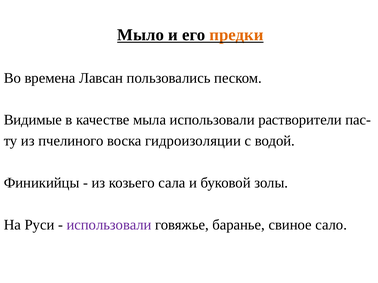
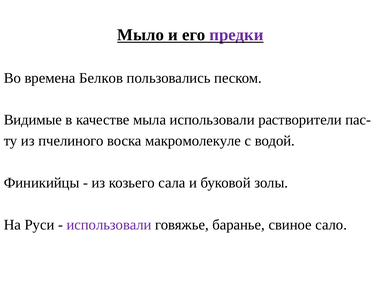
предки colour: orange -> purple (236, 35)
Лавсан: Лавсан -> Белков (101, 78)
гидроизоляции: гидроизоляции -> макромолекуле (193, 141)
